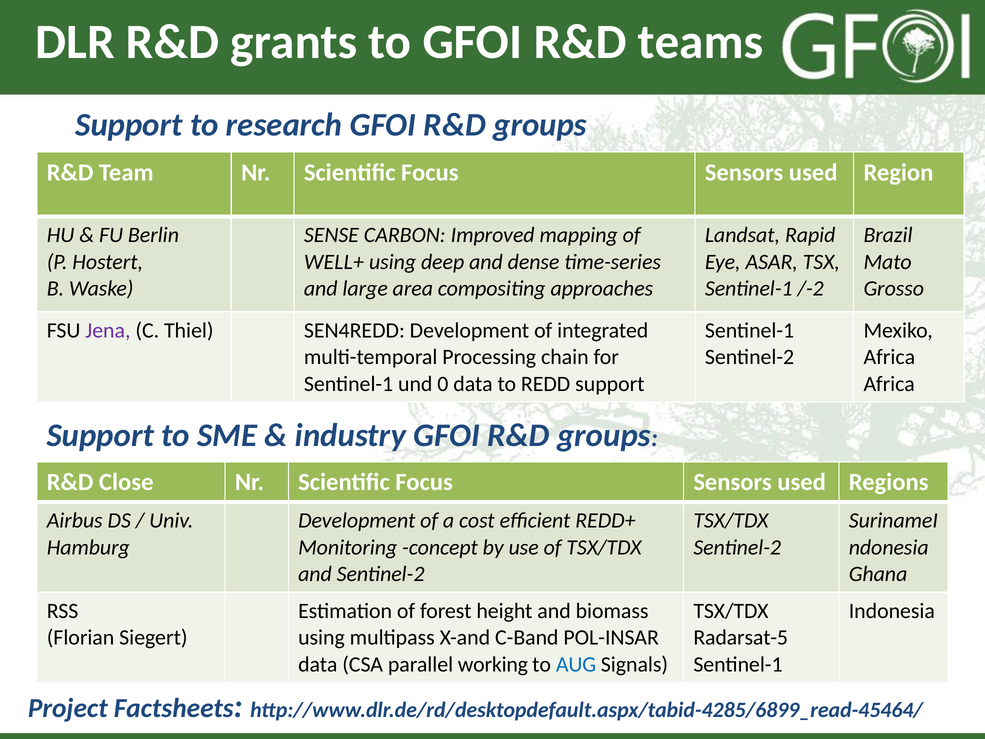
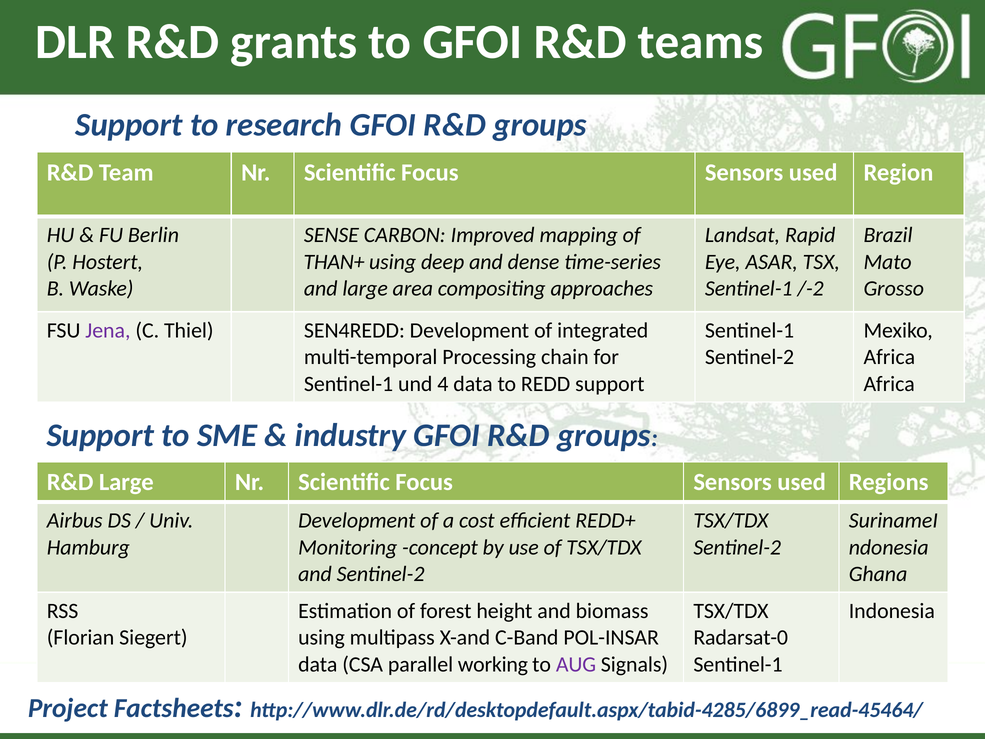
WELL+: WELL+ -> THAN+ (334, 262)
0: 0 -> 4 (443, 384)
R&D Close: Close -> Large (126, 482)
Radarsat-5: Radarsat-5 -> Radarsat-0 (741, 637)
AUG colour: blue -> purple (576, 664)
